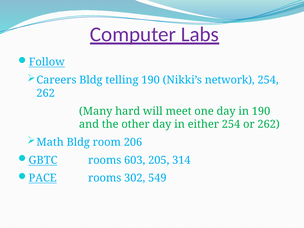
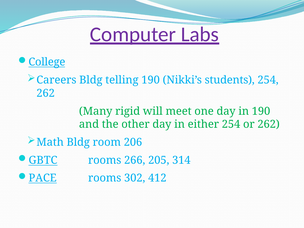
Follow: Follow -> College (47, 62)
network: network -> students (230, 80)
hard: hard -> rigid (128, 111)
603: 603 -> 266 (135, 160)
549: 549 -> 412 (157, 178)
